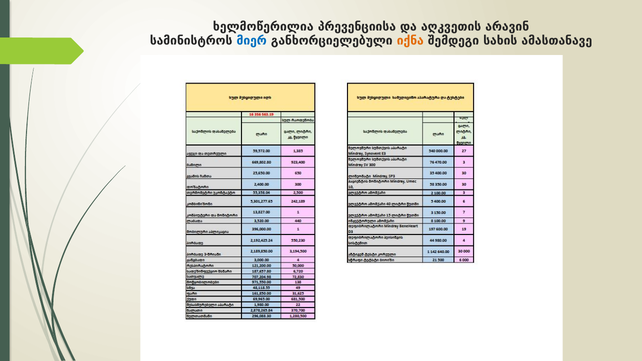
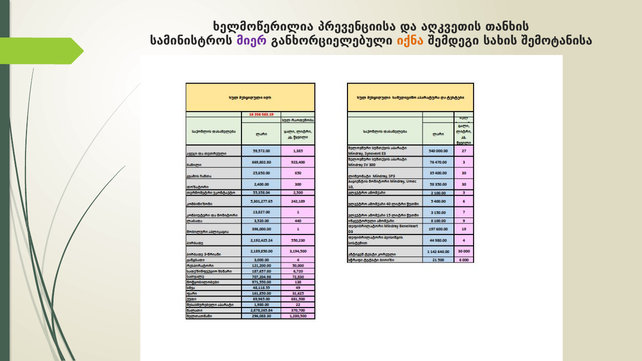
არავინ: არავინ -> თანხის (507, 27)
მიერ colour: blue -> purple (252, 41)
ამასთანავე: ამასთანავე -> შემოტანისა (557, 41)
